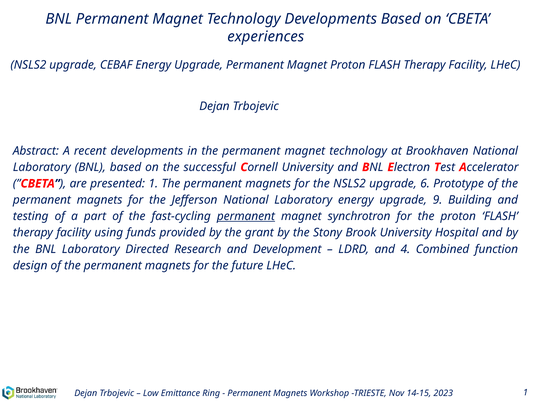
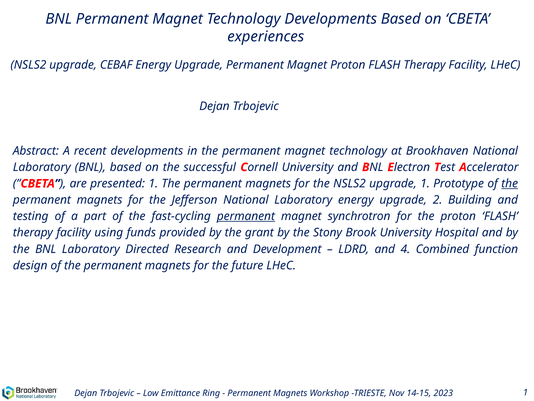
upgrade 6: 6 -> 1 (425, 183)
the underline: none -> present (510, 183)
9: 9 -> 2 (438, 200)
